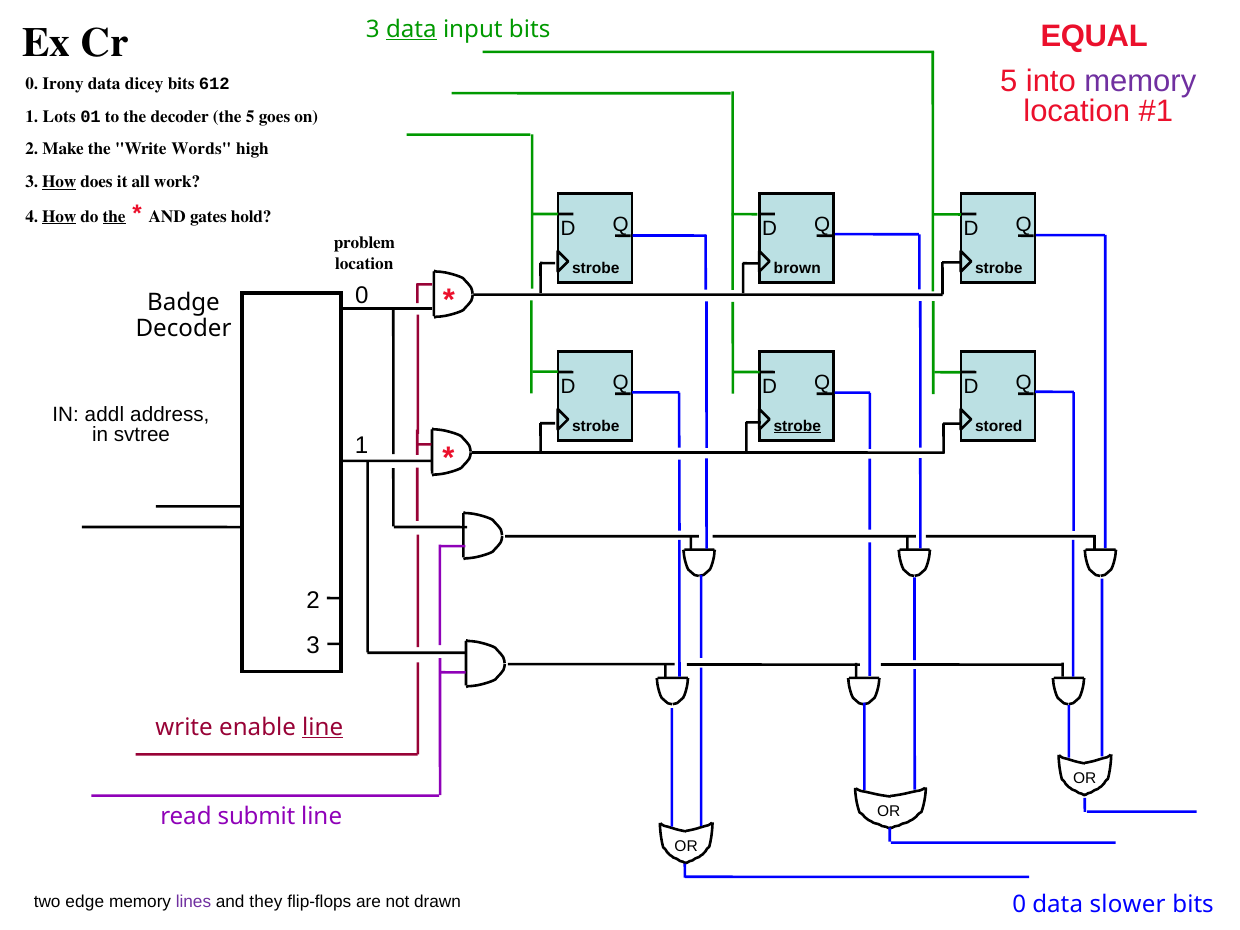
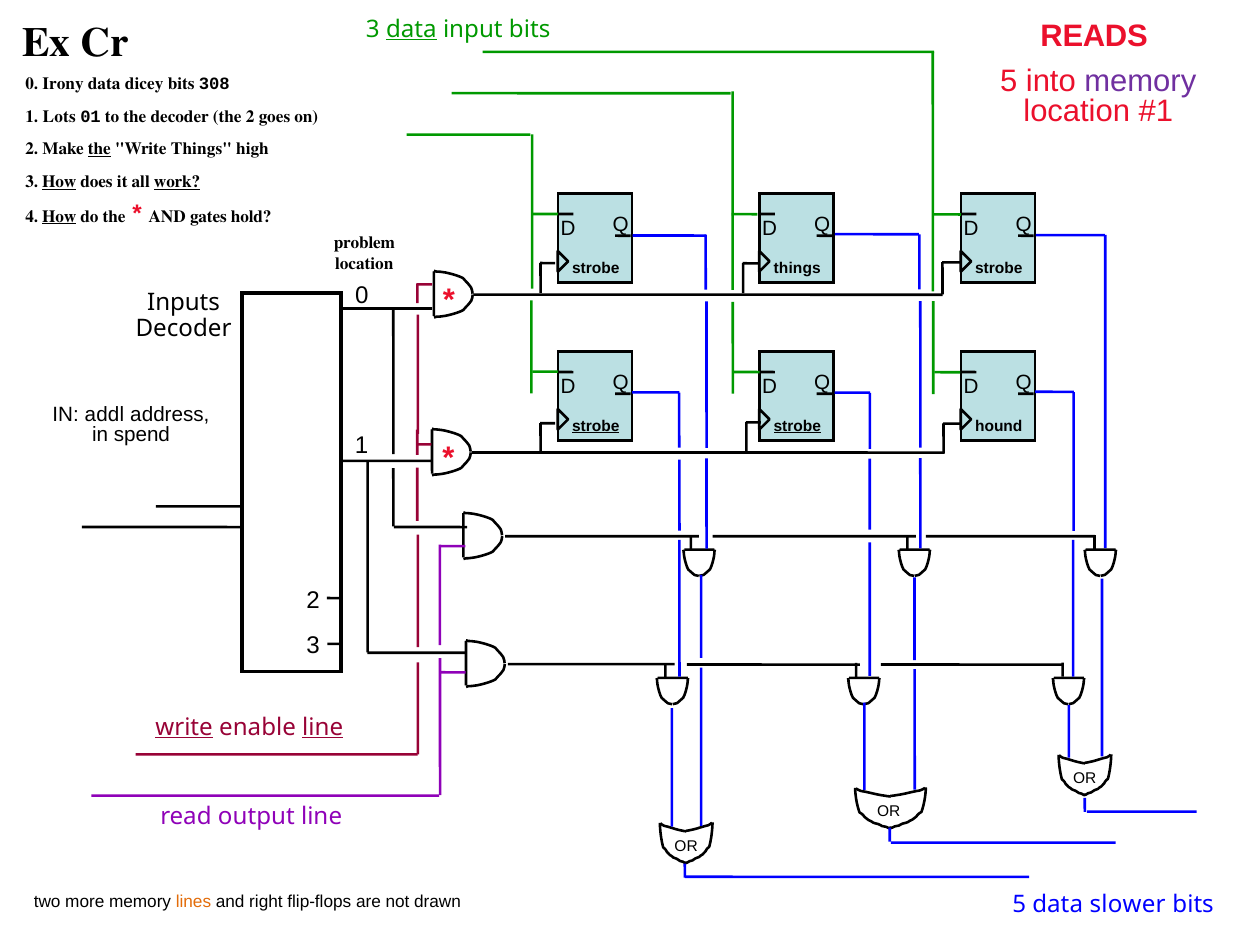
EQUAL: EQUAL -> READS (1094, 36)
612: 612 -> 308 (214, 84)
the 5: 5 -> 2 (250, 117)
the underline: none -> present (99, 149)
Write Words: Words -> Things (201, 149)
work underline: none -> present (177, 182)
the underline: present -> none (114, 217)
brown: brown -> things (797, 268)
Badge: Badge -> Inputs (184, 303)
strobe underline: none -> present (596, 426)
stored: stored -> hound (999, 426)
svtree: svtree -> spend (142, 435)
write underline: none -> present (184, 727)
submit: submit -> output (256, 817)
edge: edge -> more (85, 901)
lines colour: purple -> orange (193, 901)
they: they -> right (266, 901)
drawn 0: 0 -> 5 (1019, 904)
